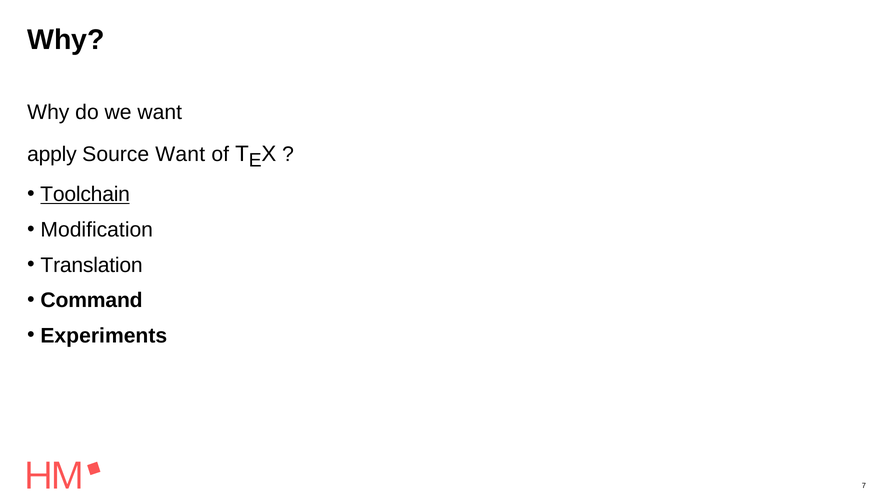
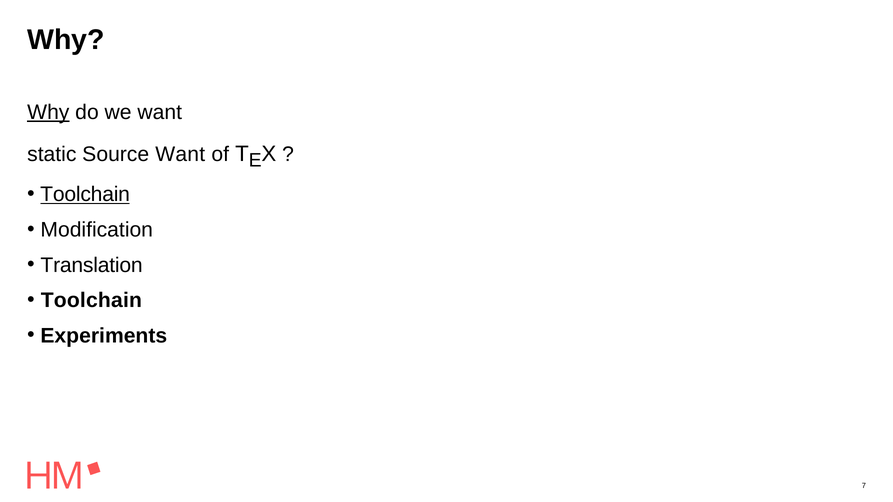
Why underline: none -> present (48, 112)
apply: apply -> static (52, 154)
Command: Command -> Toolchain (91, 301)
